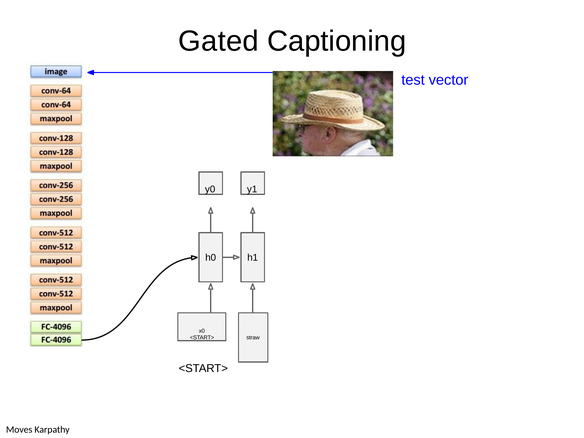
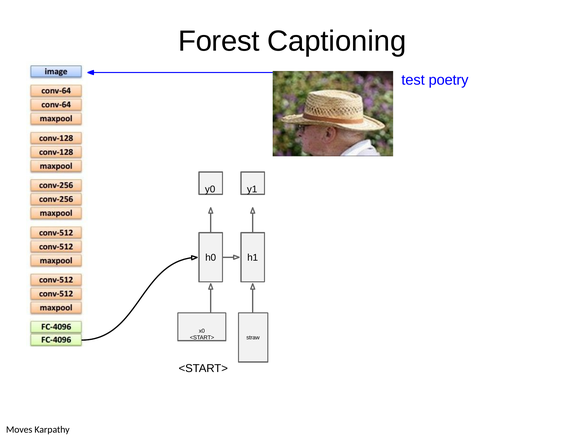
Gated: Gated -> Forest (219, 41)
vector: vector -> poetry (449, 80)
